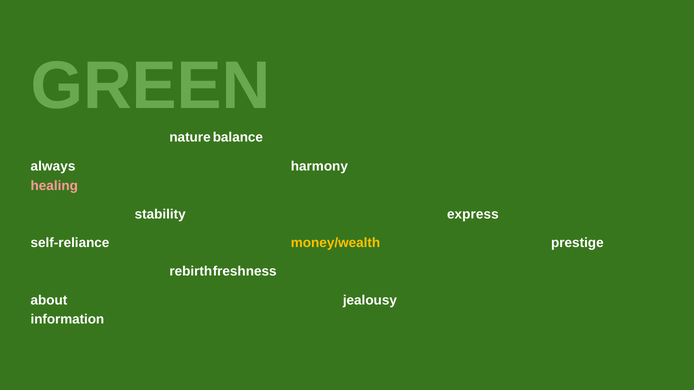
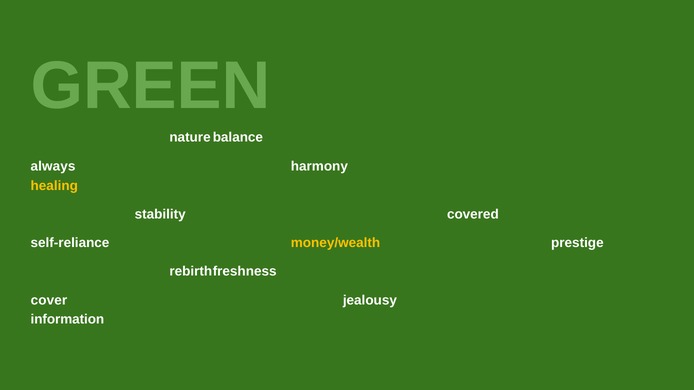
healing colour: pink -> yellow (54, 186)
express: express -> covered (473, 214)
about: about -> cover (49, 300)
